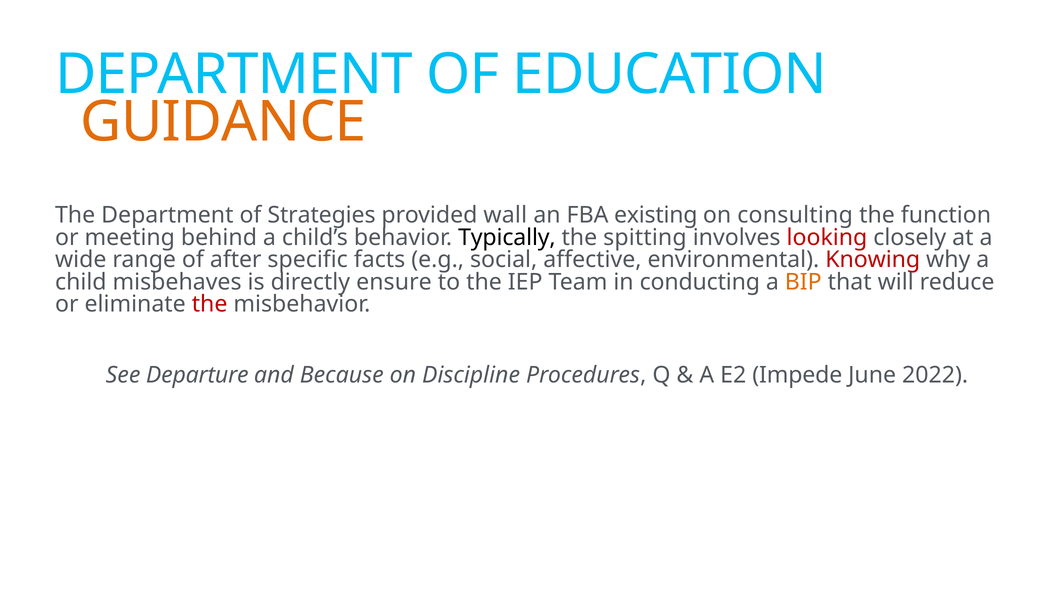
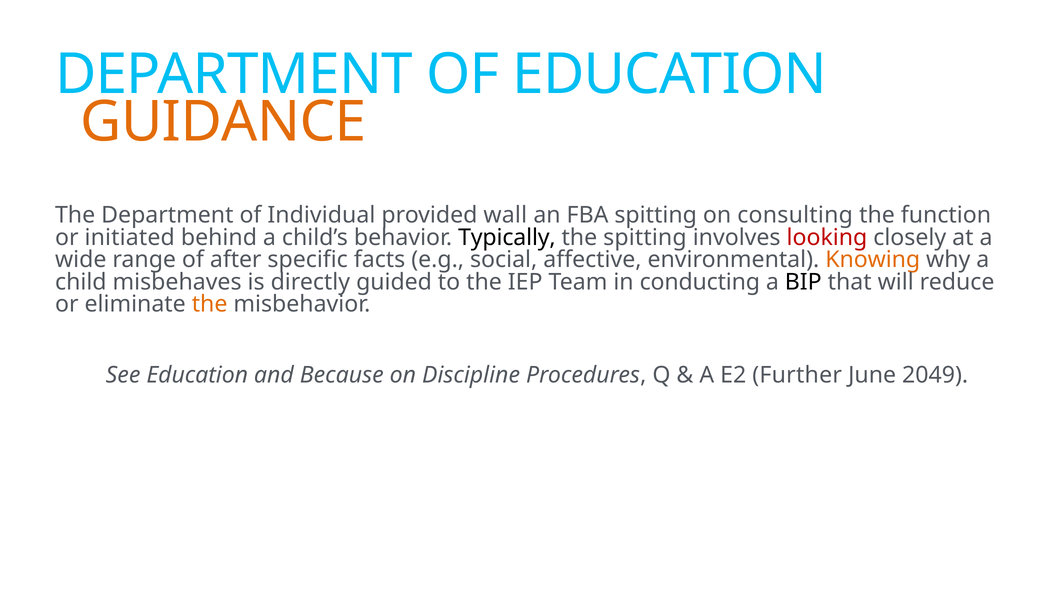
Strategies: Strategies -> Individual (321, 215)
FBA existing: existing -> spitting (656, 215)
meeting: meeting -> initiated (130, 237)
Knowing colour: red -> orange (873, 260)
ensure: ensure -> guided (394, 282)
BIP colour: orange -> black (803, 282)
the colour: red -> orange (210, 304)
See Departure: Departure -> Education (197, 375)
Impede: Impede -> Further (797, 375)
2022: 2022 -> 2049 (935, 375)
